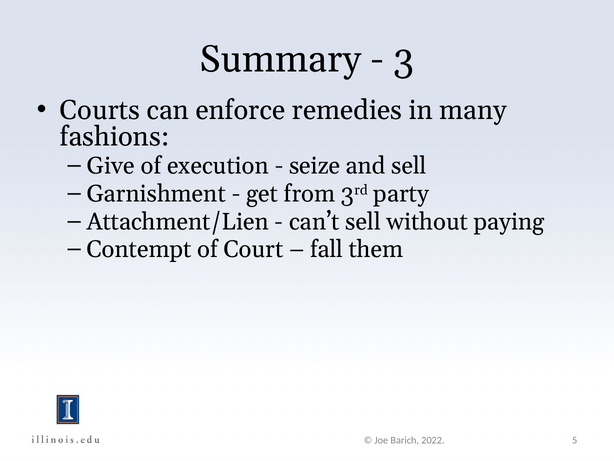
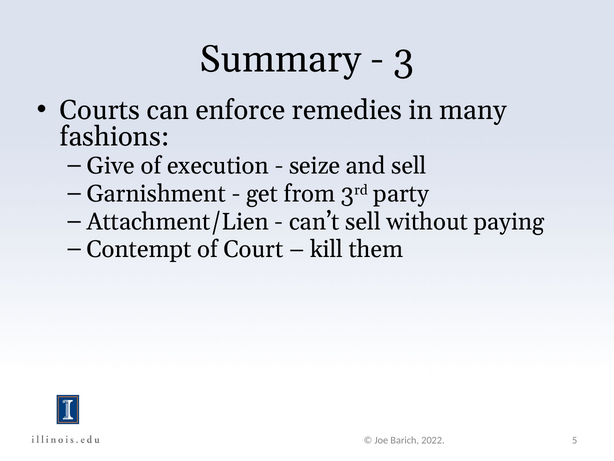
fall: fall -> kill (327, 249)
